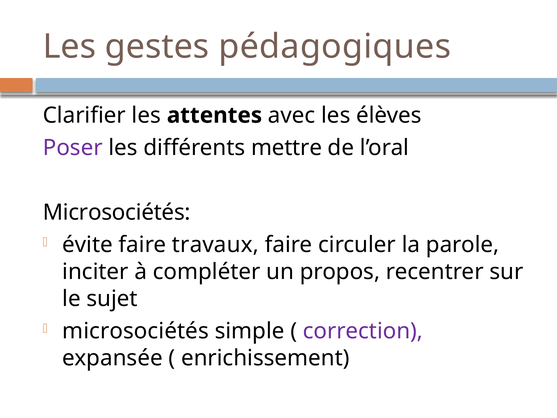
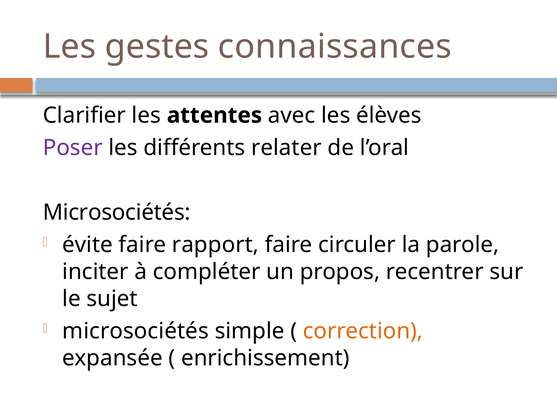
pédagogiques: pédagogiques -> connaissances (335, 46)
mettre: mettre -> relater (286, 148)
travaux: travaux -> rapport (215, 245)
correction colour: purple -> orange (363, 331)
